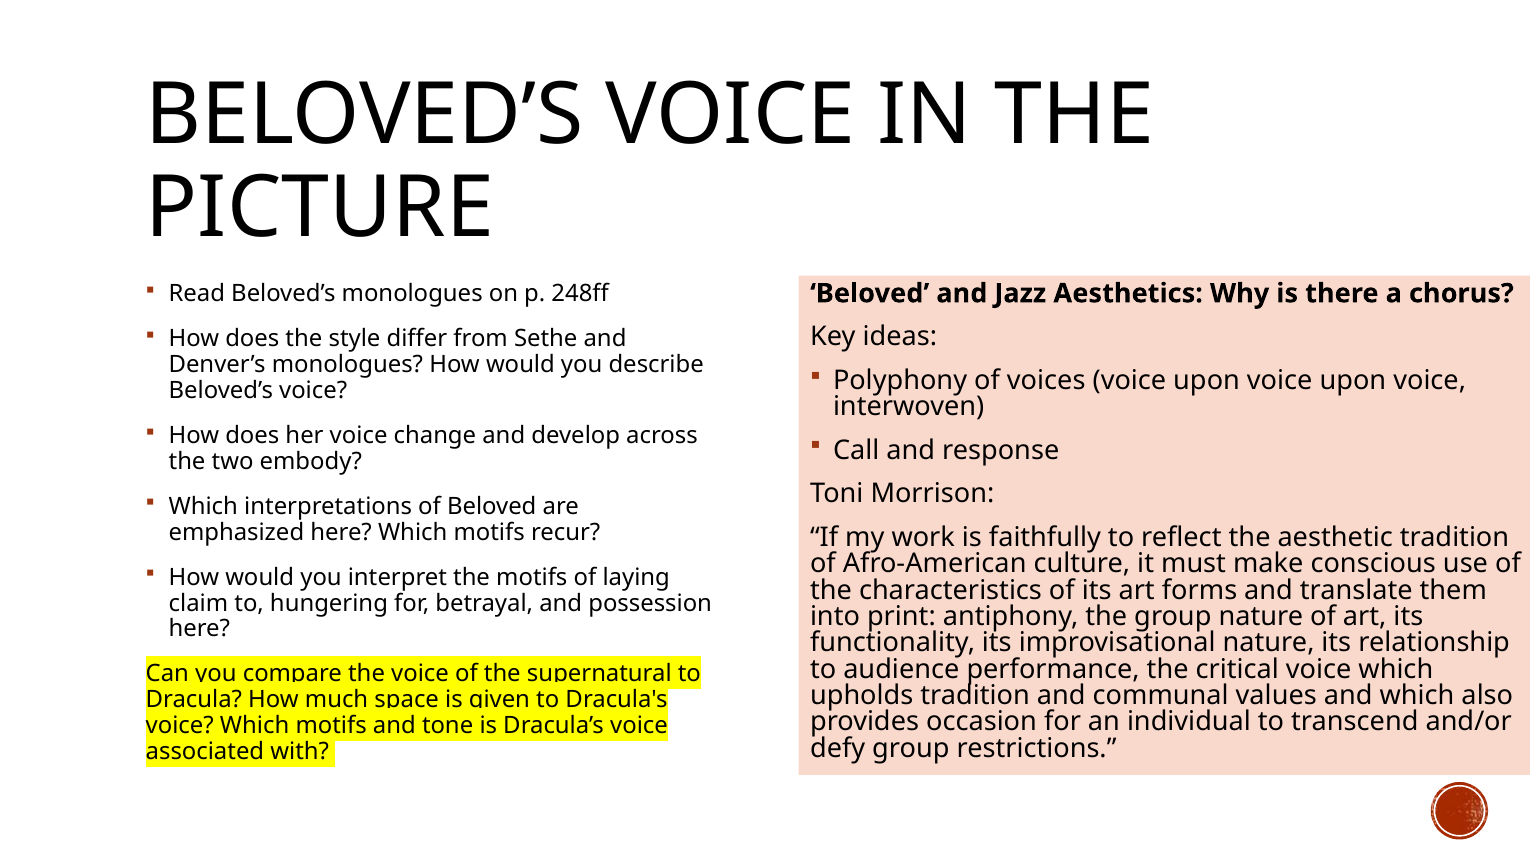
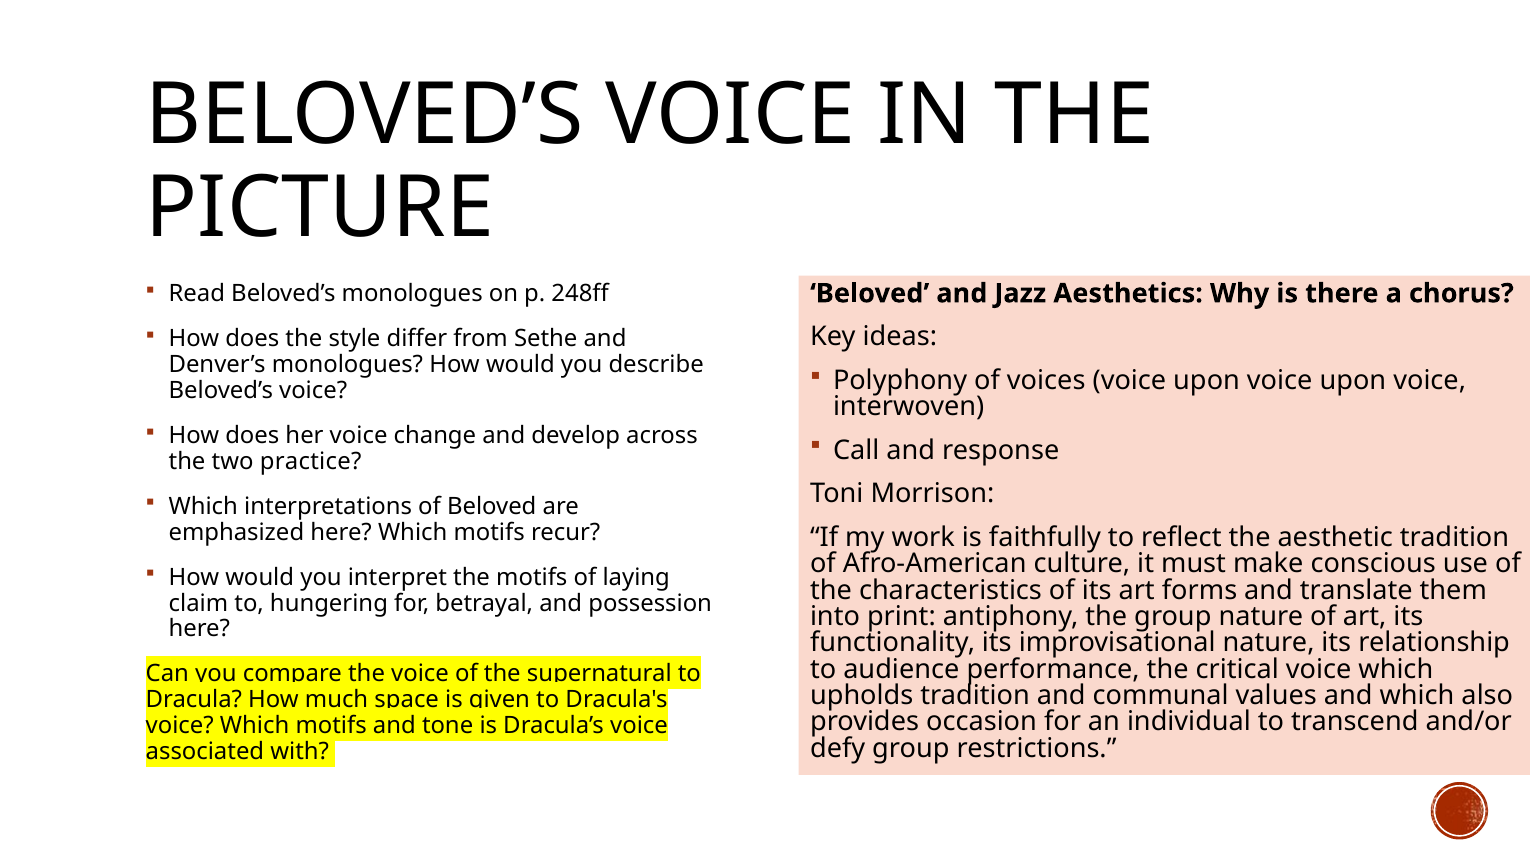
embody: embody -> practice (311, 461)
